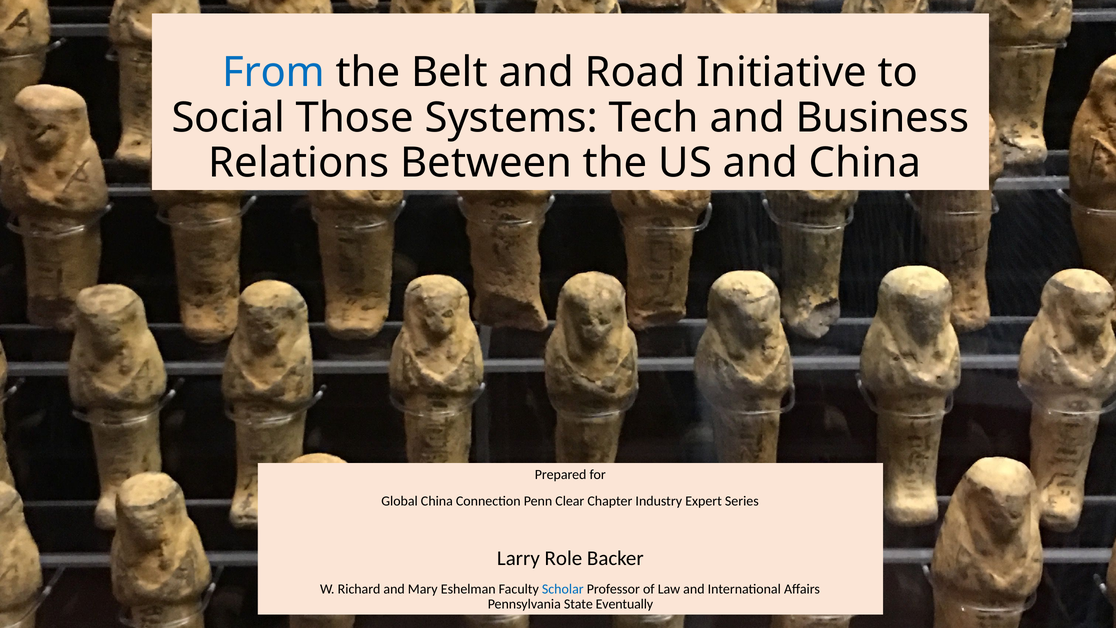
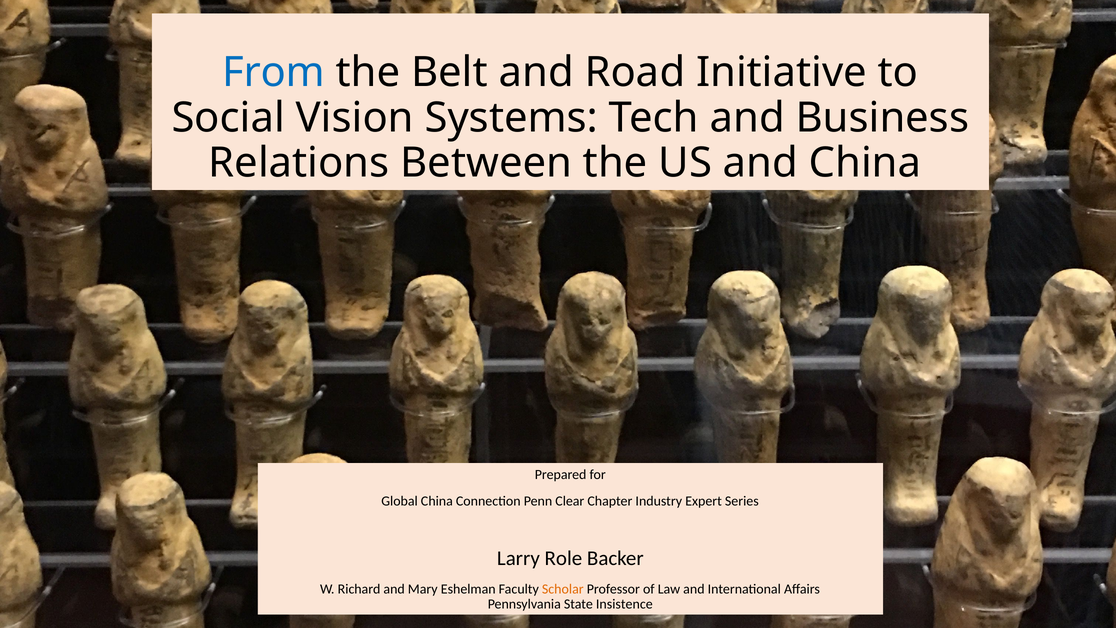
Those: Those -> Vision (355, 118)
Scholar colour: blue -> orange (563, 589)
Eventually: Eventually -> Insistence (624, 604)
